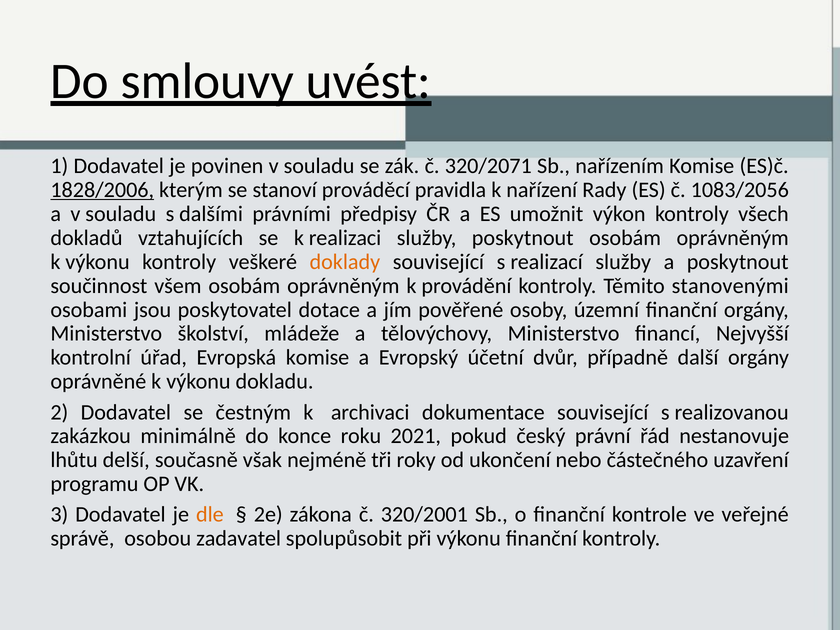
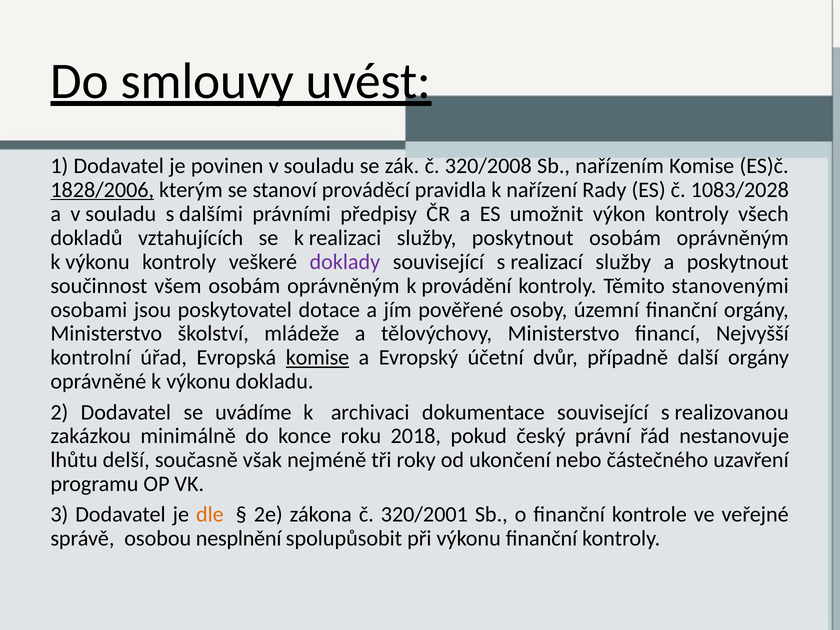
320/2071: 320/2071 -> 320/2008 (488, 166)
1083/2056: 1083/2056 -> 1083/2028 (740, 190)
doklady colour: orange -> purple (345, 262)
komise underline: none -> present (318, 358)
čestným: čestným -> uvádíme (253, 412)
2021: 2021 -> 2018 (416, 436)
zadavatel: zadavatel -> nesplnění (239, 539)
